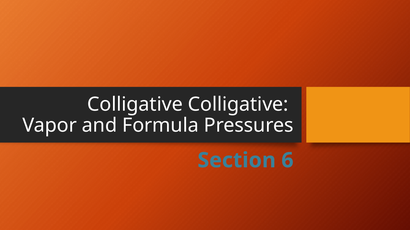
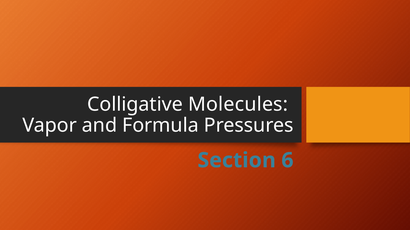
Colligative Colligative: Colligative -> Molecules (238, 105)
